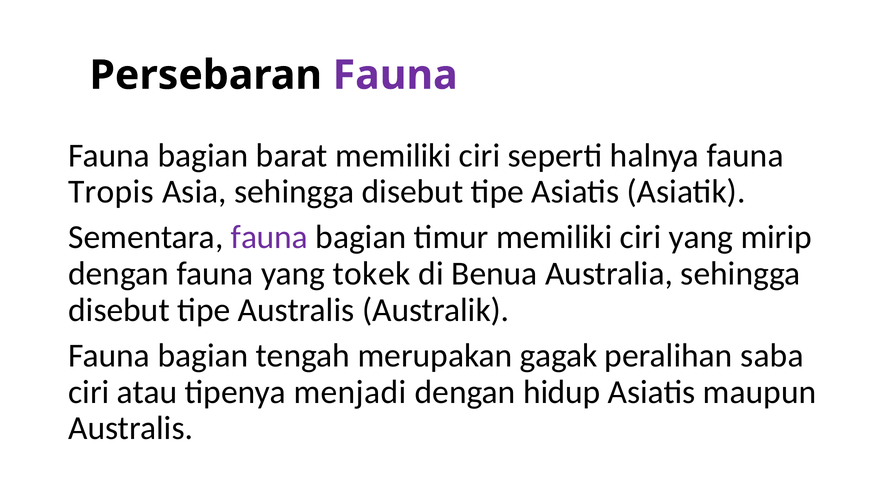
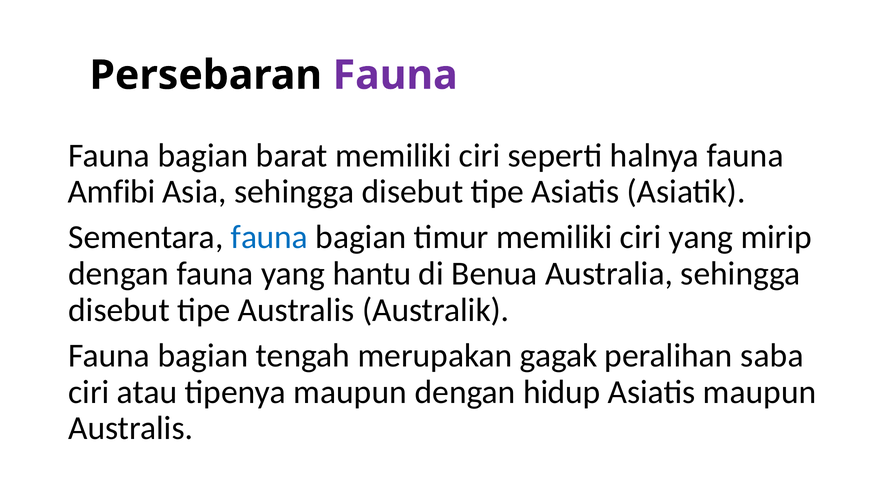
Tropis: Tropis -> Amfibi (111, 192)
fauna colour: purple -> blue (269, 237)
tokek: tokek -> hantu (372, 273)
tipenya menjadi: menjadi -> maupun (350, 391)
